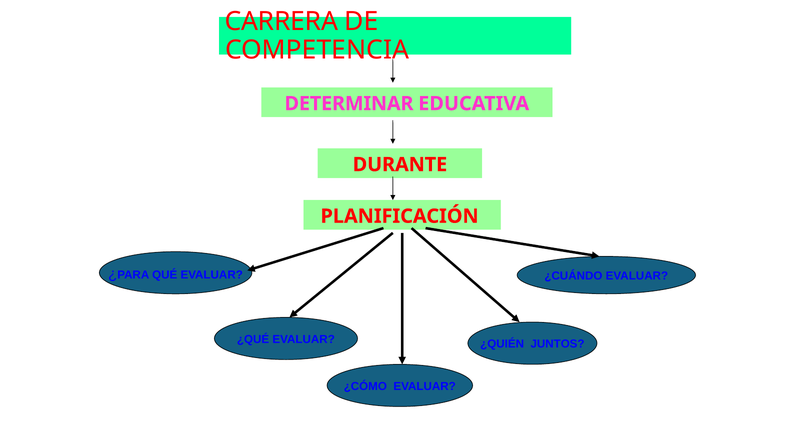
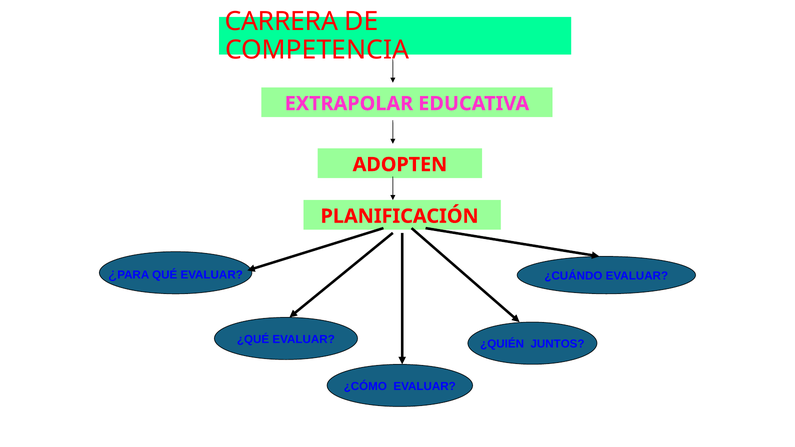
DETERMINAR: DETERMINAR -> EXTRAPOLAR (349, 104)
DURANTE: DURANTE -> ADOPTEN (400, 165)
